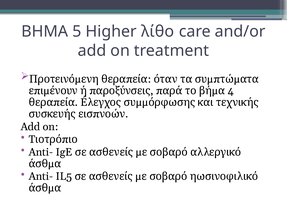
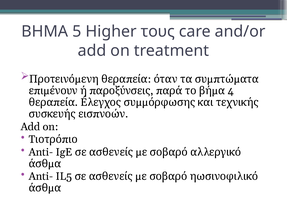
λίθο: λίθο -> τους (158, 32)
